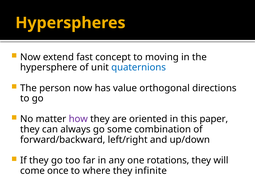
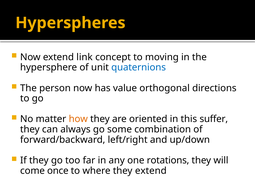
fast: fast -> link (85, 57)
how colour: purple -> orange (78, 119)
paper: paper -> suffer (214, 119)
they infinite: infinite -> extend (151, 171)
